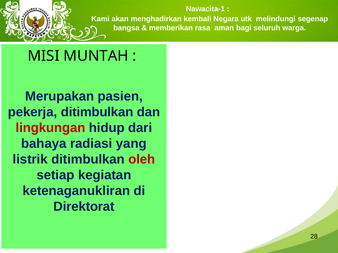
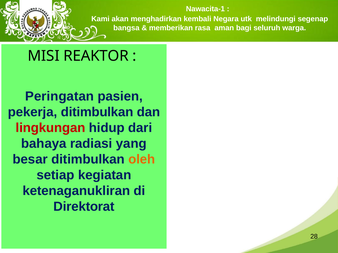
MUNTAH: MUNTAH -> REAKTOR (96, 56)
Merupakan: Merupakan -> Peringatan (60, 96)
listrik: listrik -> besar (30, 160)
oleh colour: red -> orange (142, 160)
